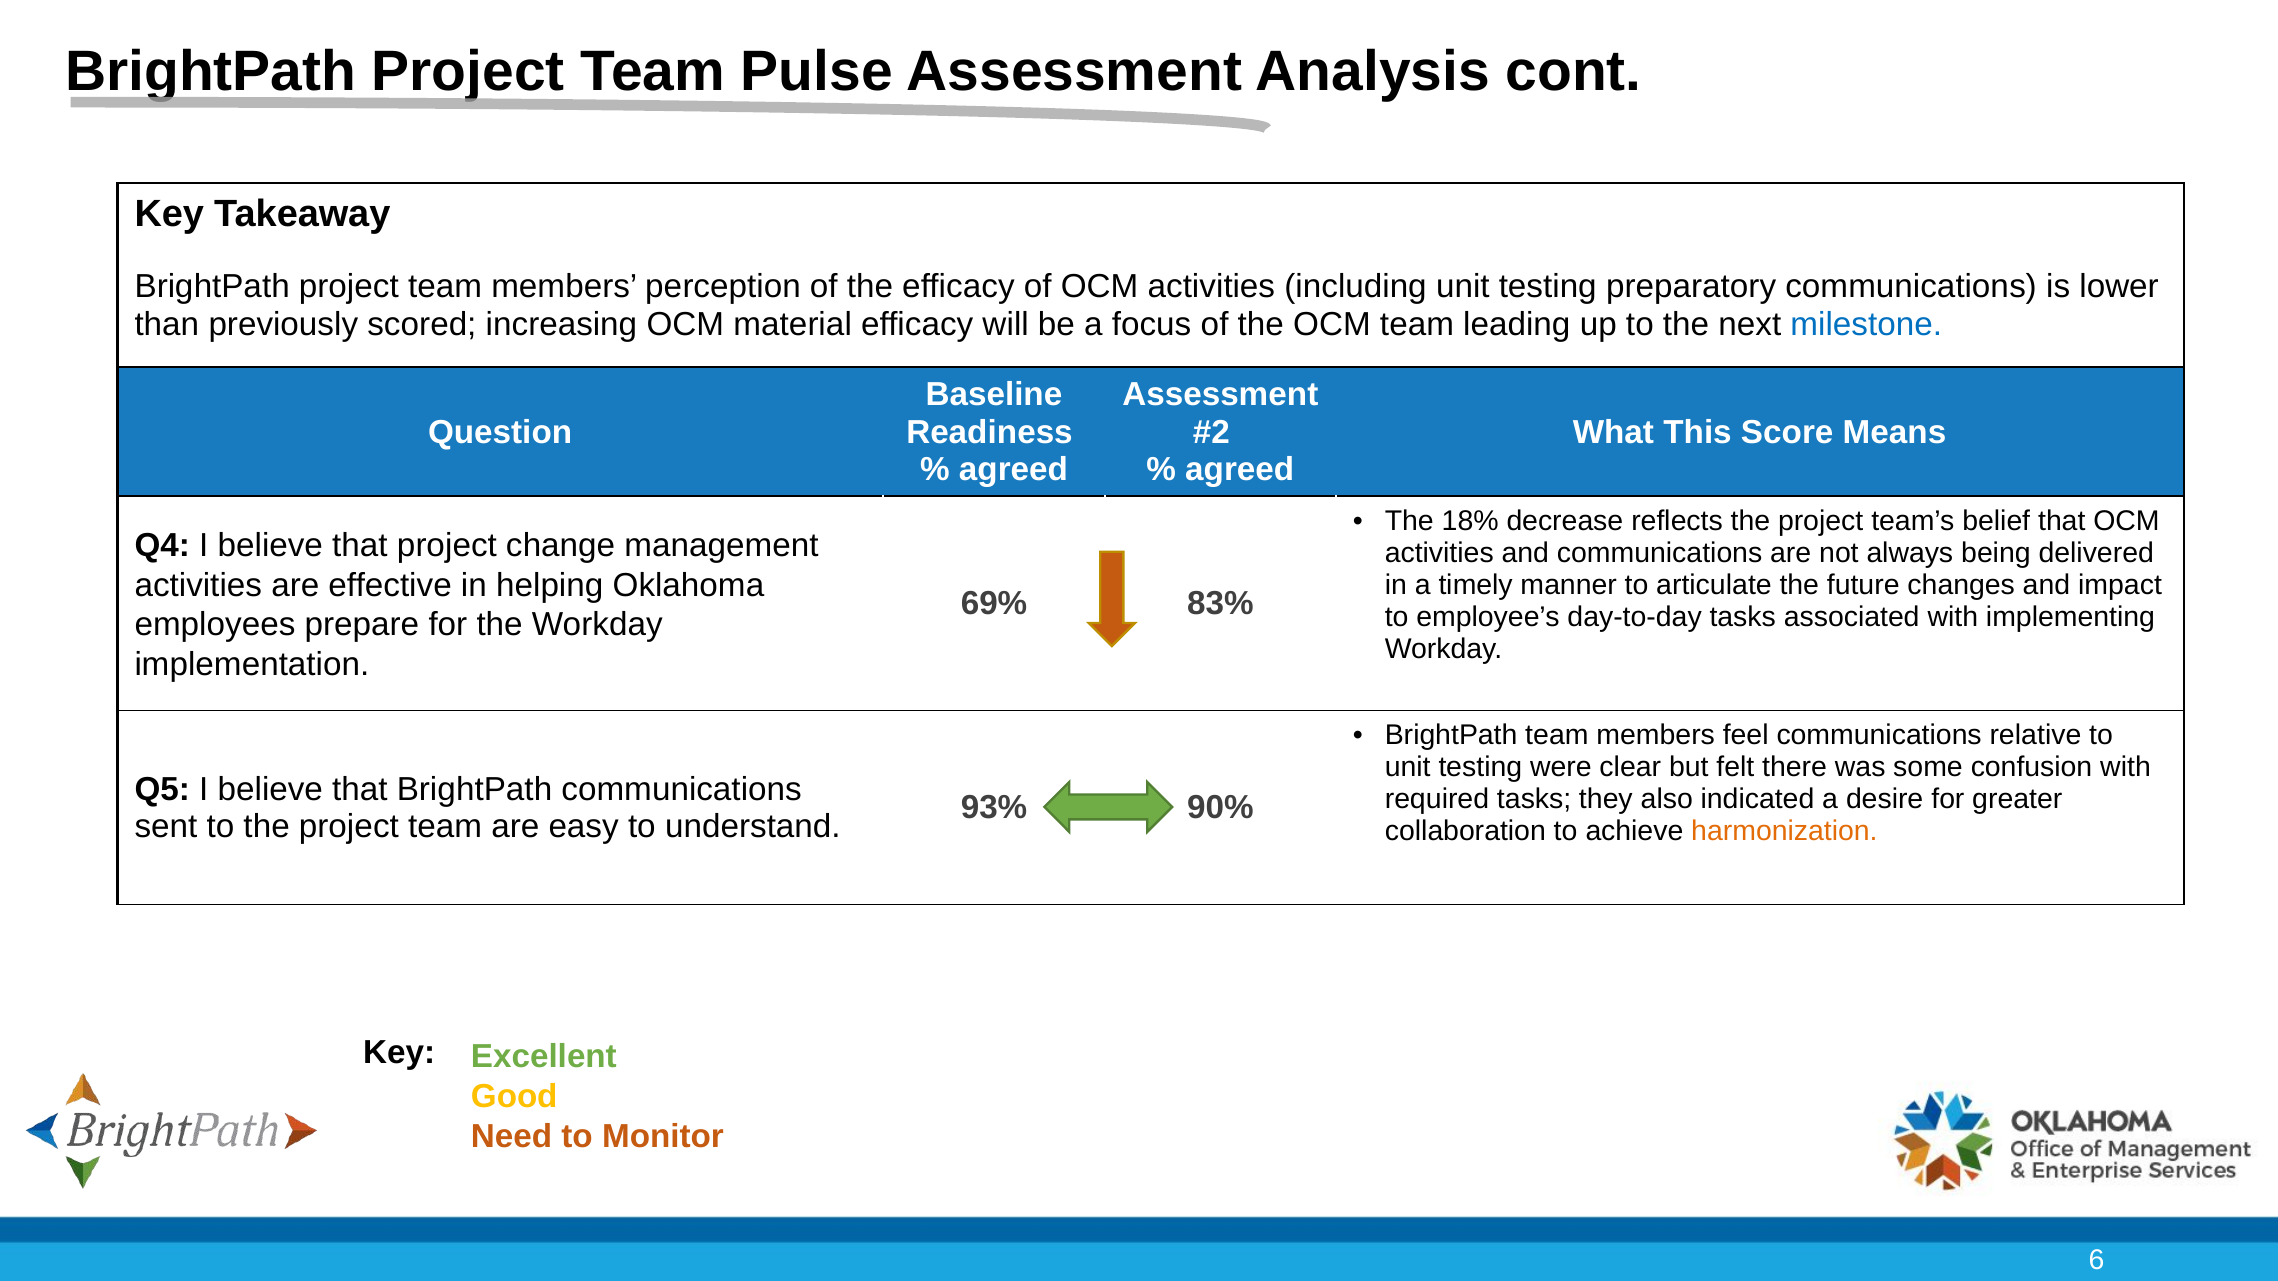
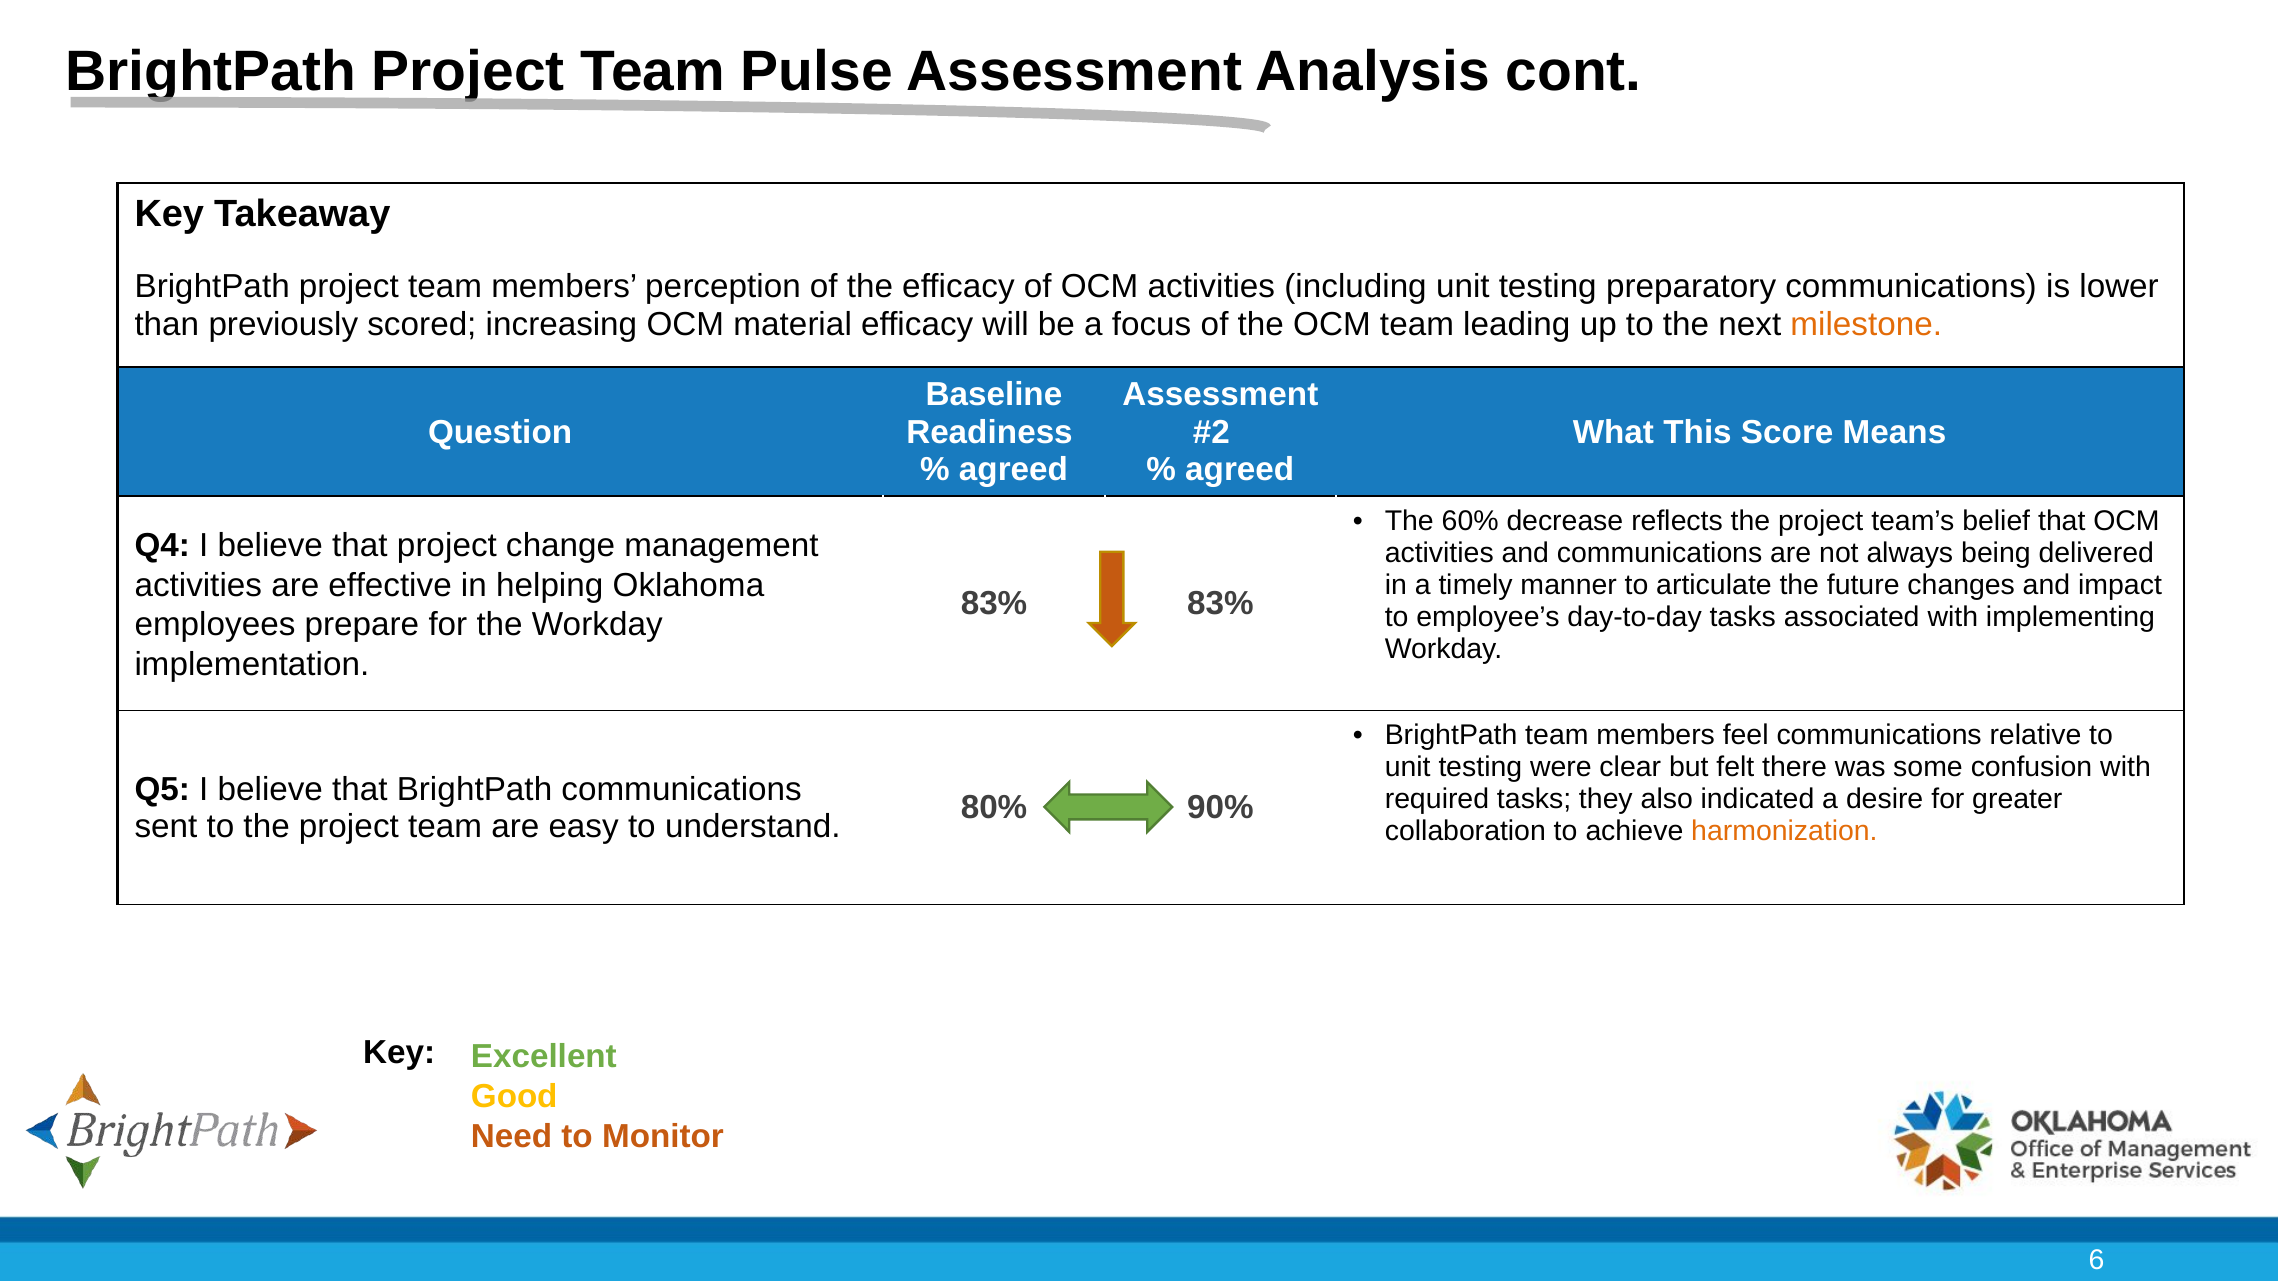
milestone colour: blue -> orange (1866, 324)
18%: 18% -> 60% (1470, 521)
69%: 69% -> 83% (994, 604)
93%: 93% -> 80% (994, 808)
